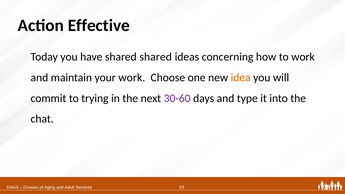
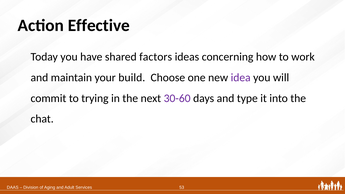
shared shared: shared -> factors (156, 57)
your work: work -> build (132, 78)
idea colour: orange -> purple (241, 78)
